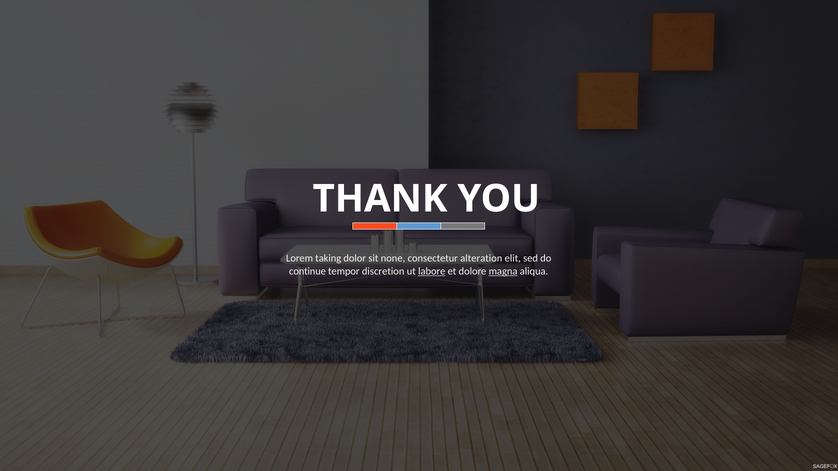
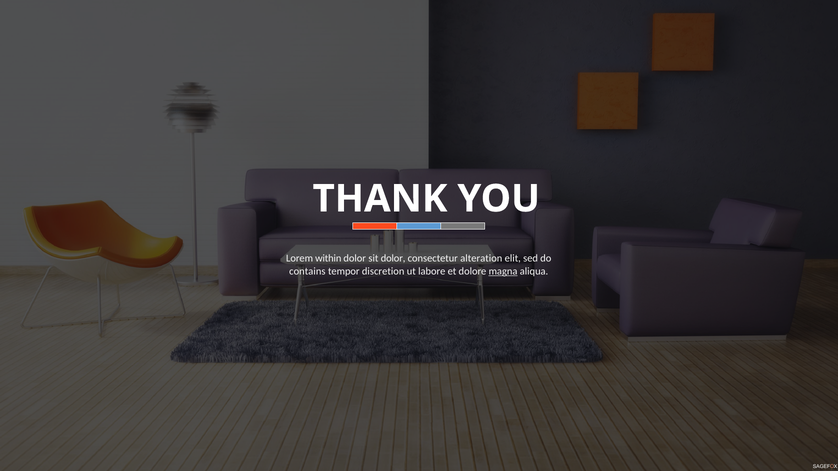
taking: taking -> within (328, 259)
sit none: none -> dolor (393, 259)
continue: continue -> contains (307, 271)
labore underline: present -> none (432, 271)
